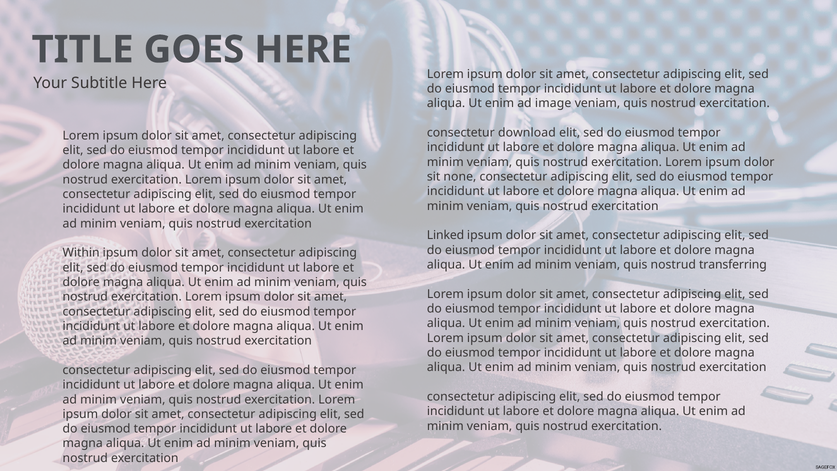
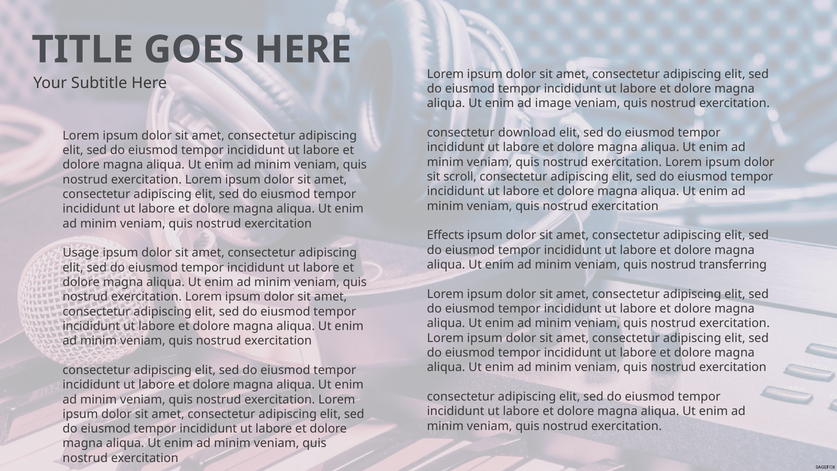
none: none -> scroll (460, 177)
Linked: Linked -> Effects (445, 235)
Within: Within -> Usage (81, 253)
